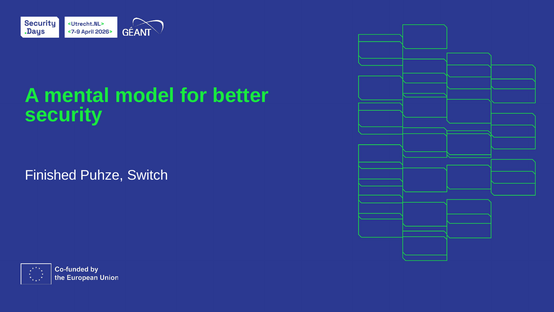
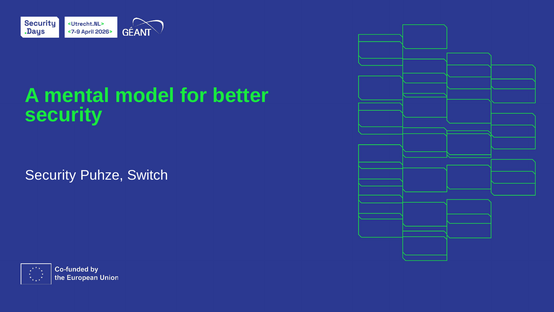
Finished: Finished -> Security (51, 175)
